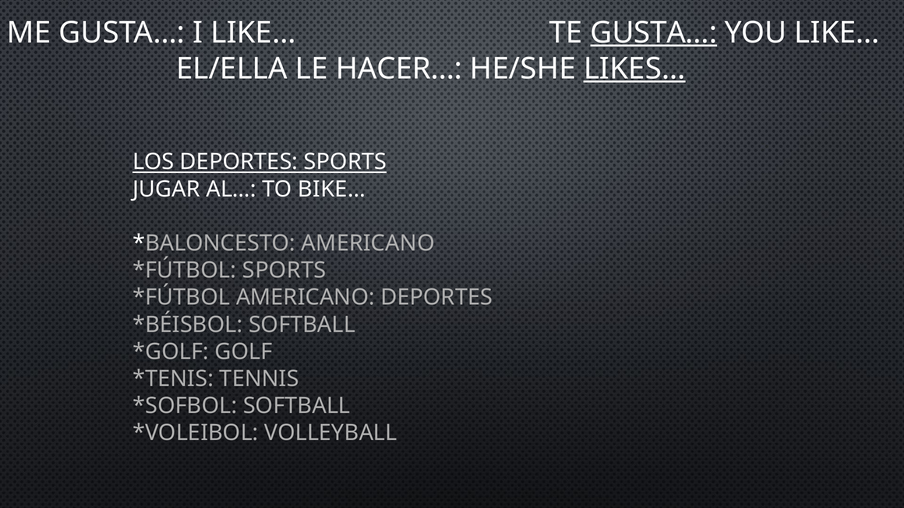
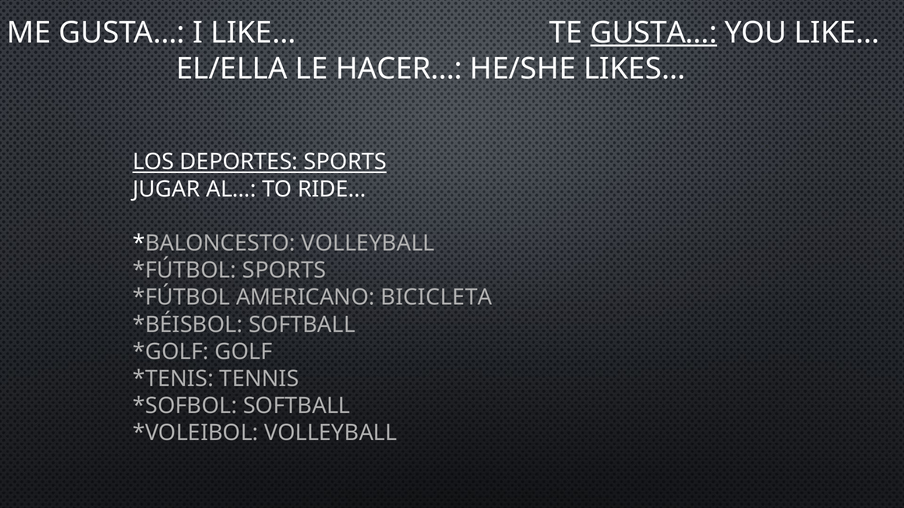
LIKES… underline: present -> none (635, 69)
BIKE…: BIKE… -> RIDE… (332, 189)
AMERICANO: AMERICANO -> VOLLEYBALL (368, 244)
AMERICANO DEPORTES: DEPORTES -> BICICLETA (436, 298)
